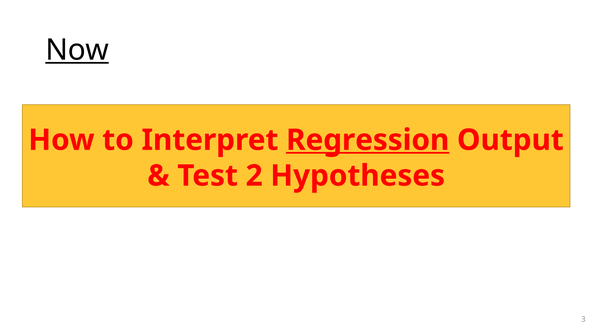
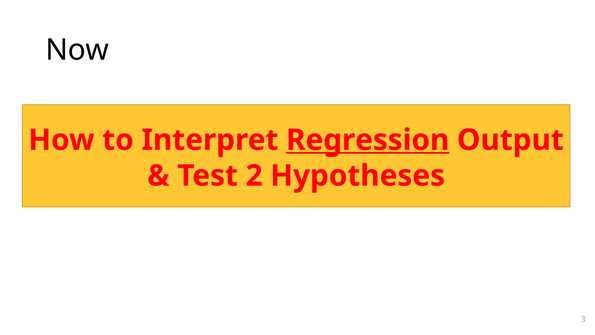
Now underline: present -> none (77, 50)
